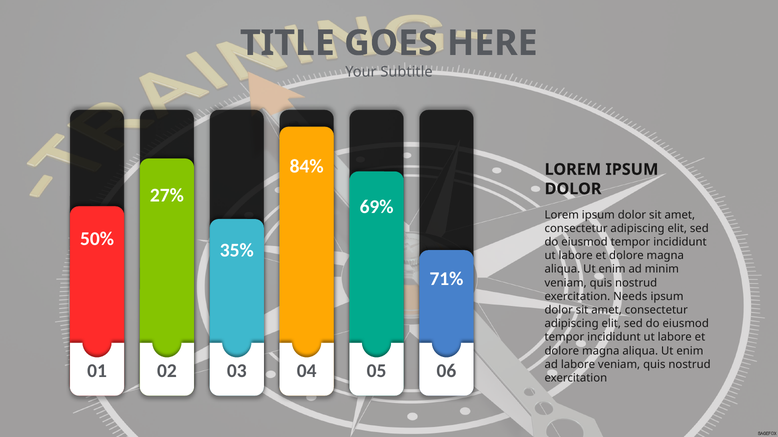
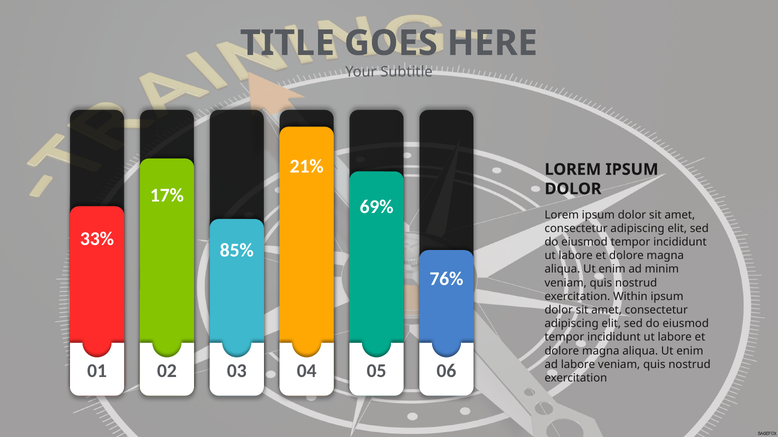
84%: 84% -> 21% (307, 167)
27%: 27% -> 17% (167, 196)
50%: 50% -> 33% (97, 239)
35%: 35% -> 85% (237, 251)
71%: 71% -> 76% (446, 279)
Needs: Needs -> Within (630, 297)
